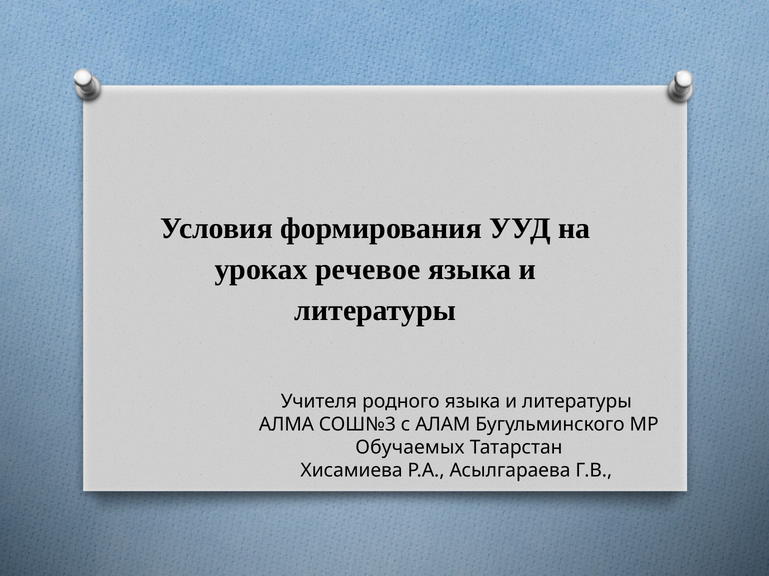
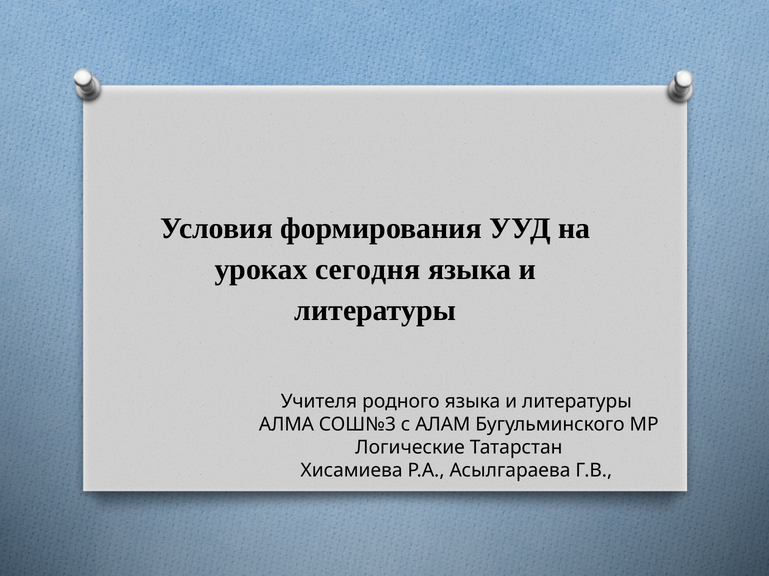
речевое: речевое -> сегодня (368, 270)
Обучаемых: Обучаемых -> Логические (410, 448)
